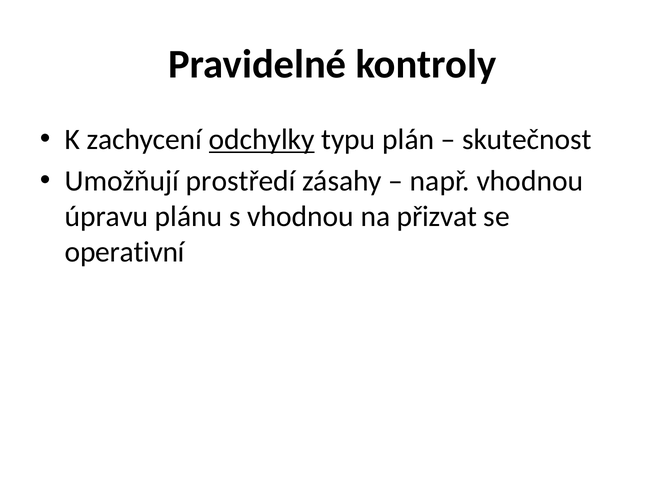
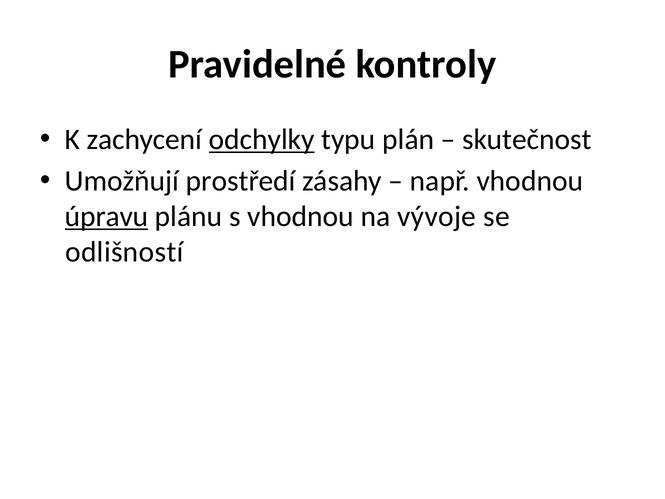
úpravu underline: none -> present (107, 216)
přizvat: přizvat -> vývoje (437, 216)
operativní: operativní -> odlišností (124, 252)
